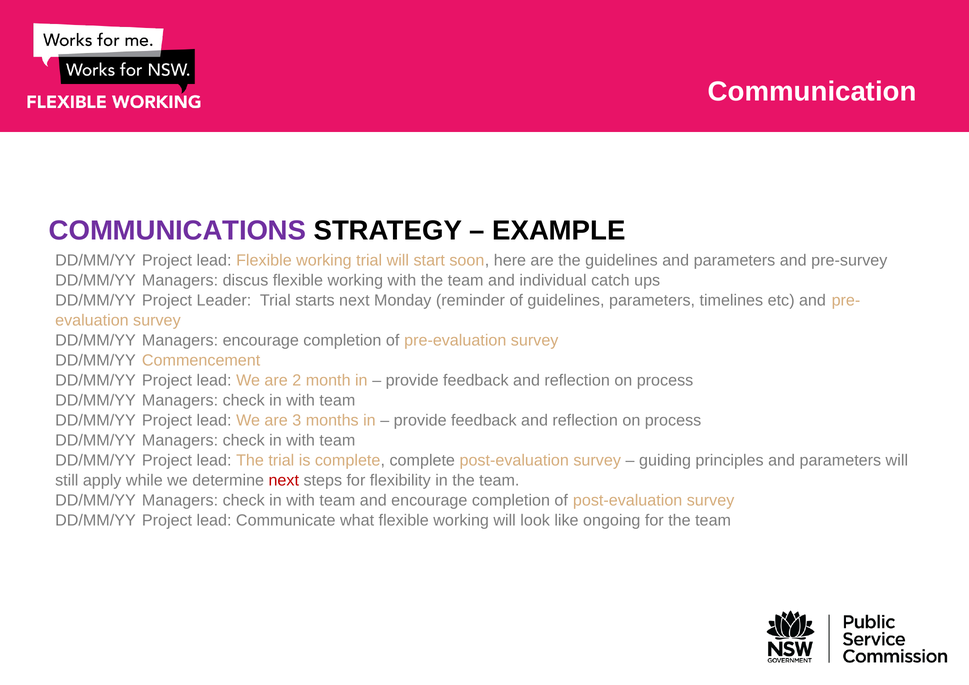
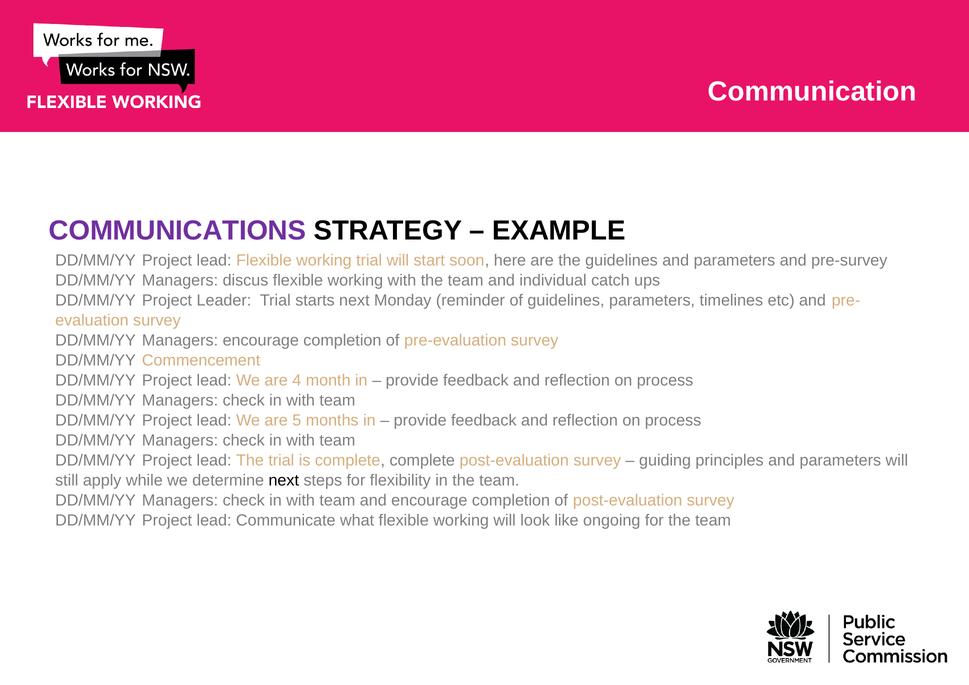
2: 2 -> 4 (297, 381)
3: 3 -> 5 (297, 421)
next colour: red -> black (284, 481)
